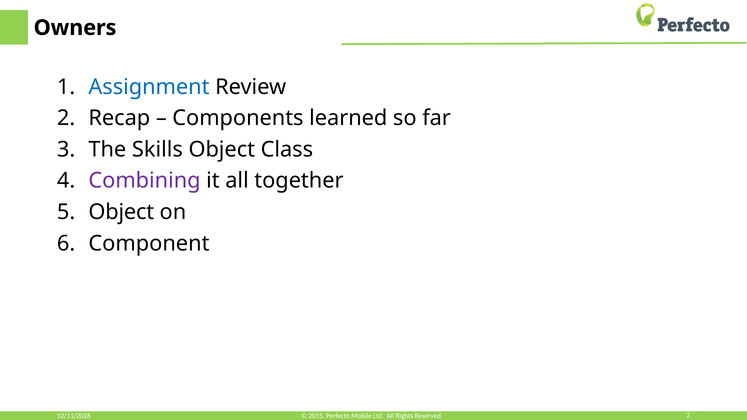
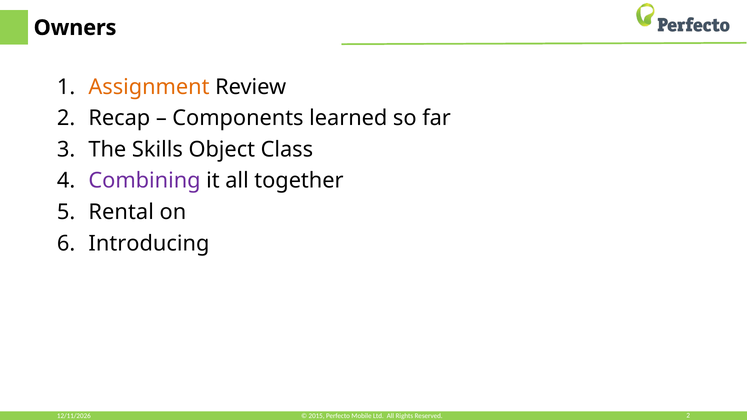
Assignment colour: blue -> orange (149, 87)
Object: Object -> Rental (121, 212)
Component: Component -> Introducing (149, 244)
